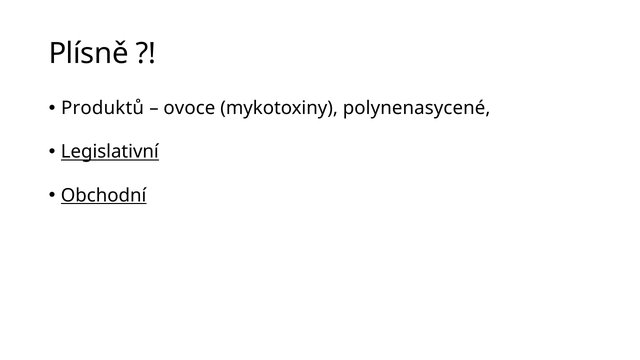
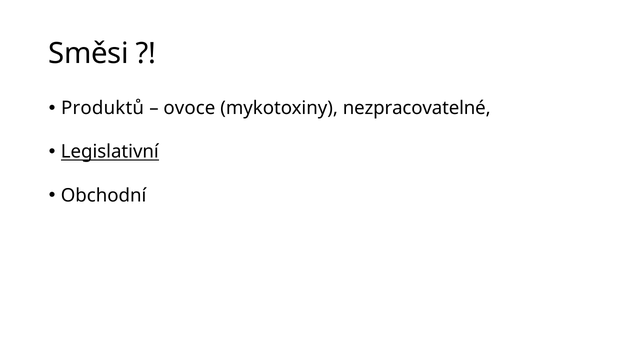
Plísně: Plísně -> Směsi (89, 54)
polynenasycené: polynenasycené -> nezpracovatelné (417, 108)
Obchodní underline: present -> none (104, 195)
